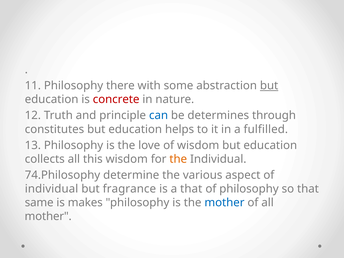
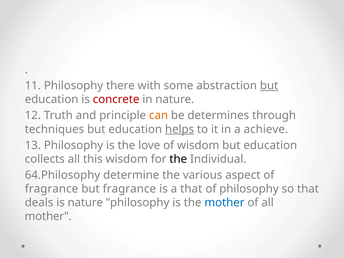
can colour: blue -> orange (159, 115)
constitutes: constitutes -> techniques (54, 129)
helps underline: none -> present (180, 129)
fulfilled: fulfilled -> achieve (266, 129)
the colour: orange -> black (178, 159)
74.Philosophy: 74.Philosophy -> 64.Philosophy (62, 175)
individual: individual -> fragrance (52, 189)
same: same -> deals (39, 203)
is makes: makes -> nature (85, 203)
